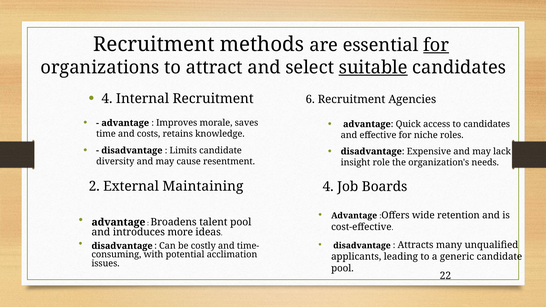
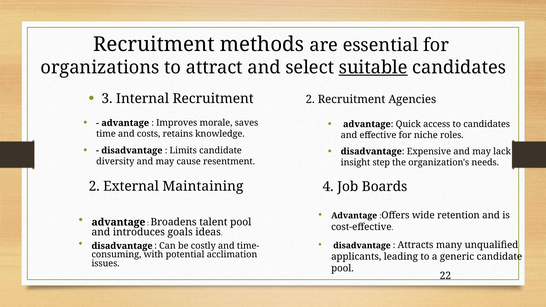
for underline: present -> none (436, 45)
4: 4 -> 3 (107, 99)
Recruitment 6: 6 -> 2 (310, 99)
role: role -> step (381, 162)
more: more -> goals (180, 232)
